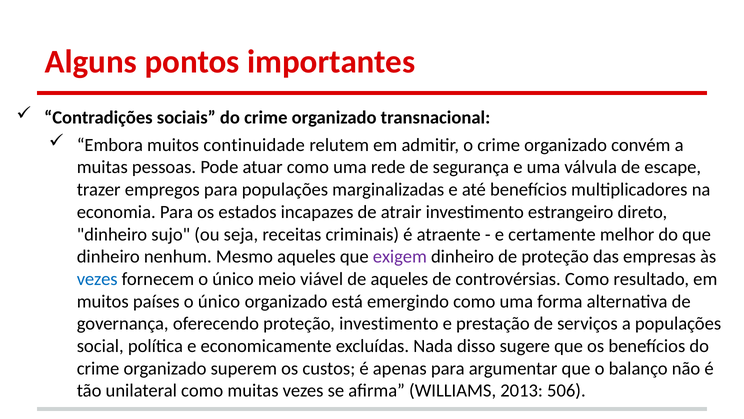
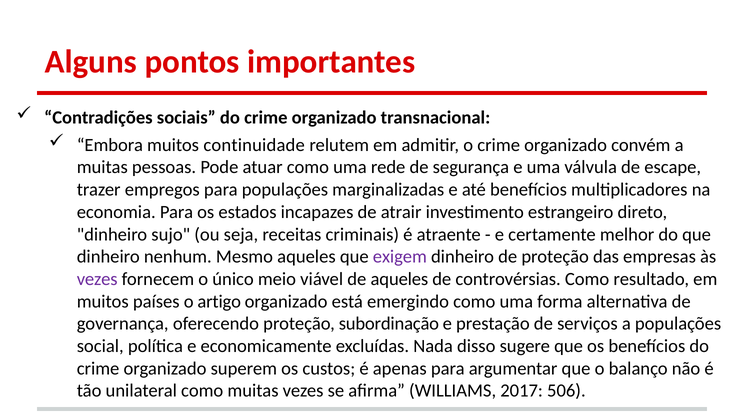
vezes colour: blue -> purple (97, 279)
países o único: único -> artigo (219, 301)
proteção investimento: investimento -> subordinação (389, 323)
2013: 2013 -> 2017 (522, 390)
